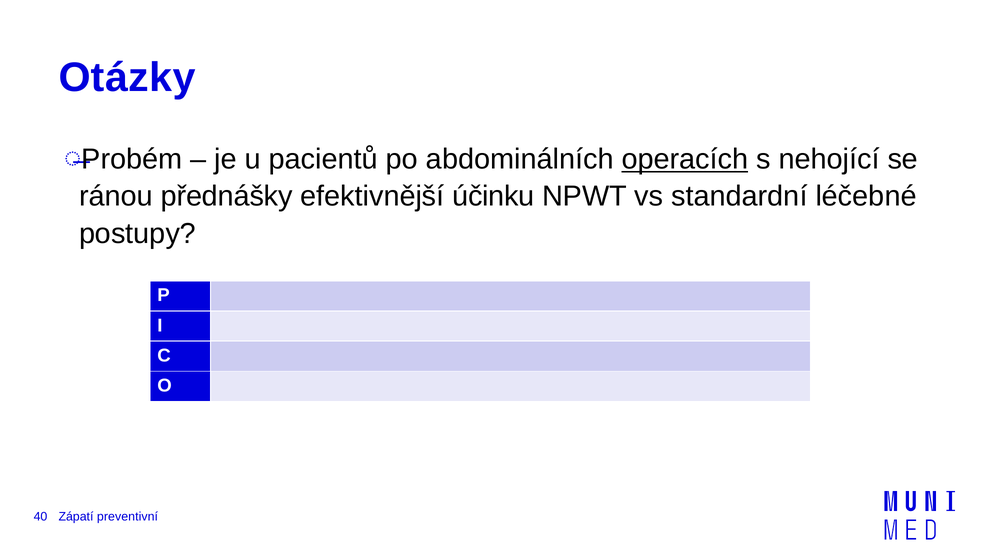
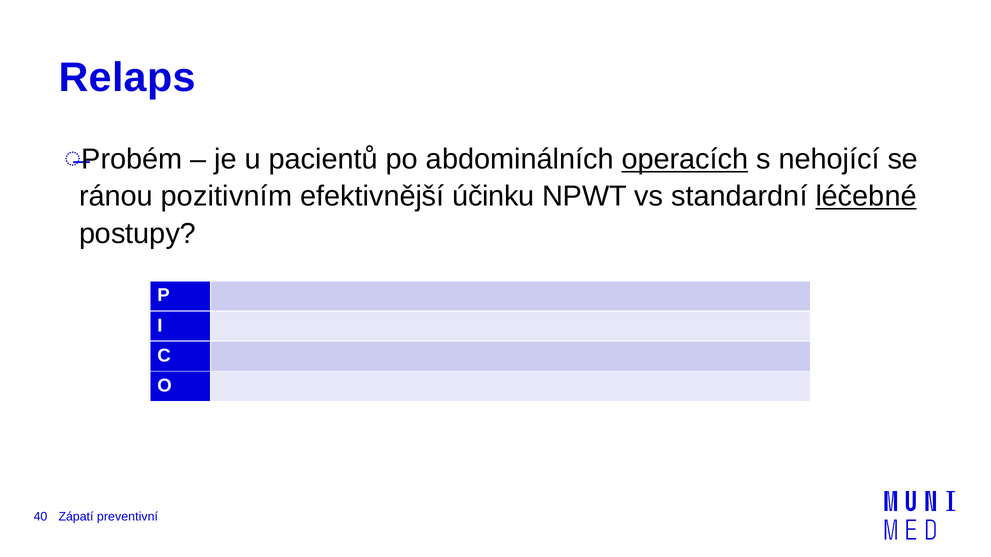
Otázky: Otázky -> Relaps (127, 78)
přednášky: přednášky -> pozitivním (226, 197)
léčebné underline: none -> present (866, 197)
